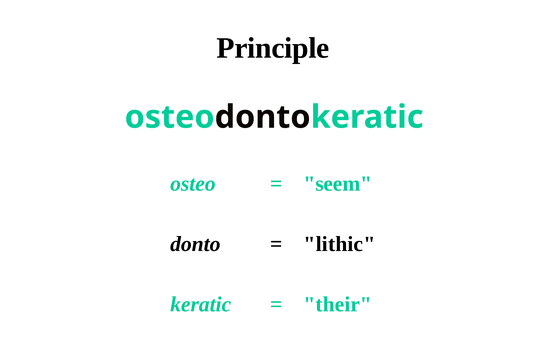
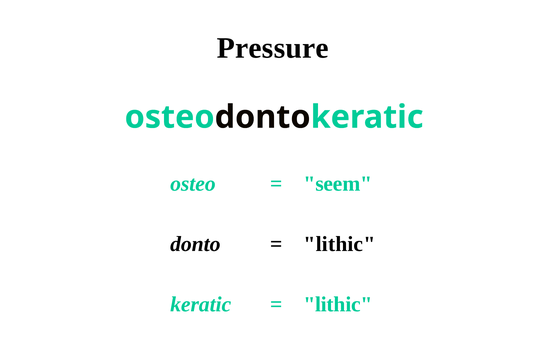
Principle: Principle -> Pressure (273, 48)
their: their -> lithic (338, 305)
